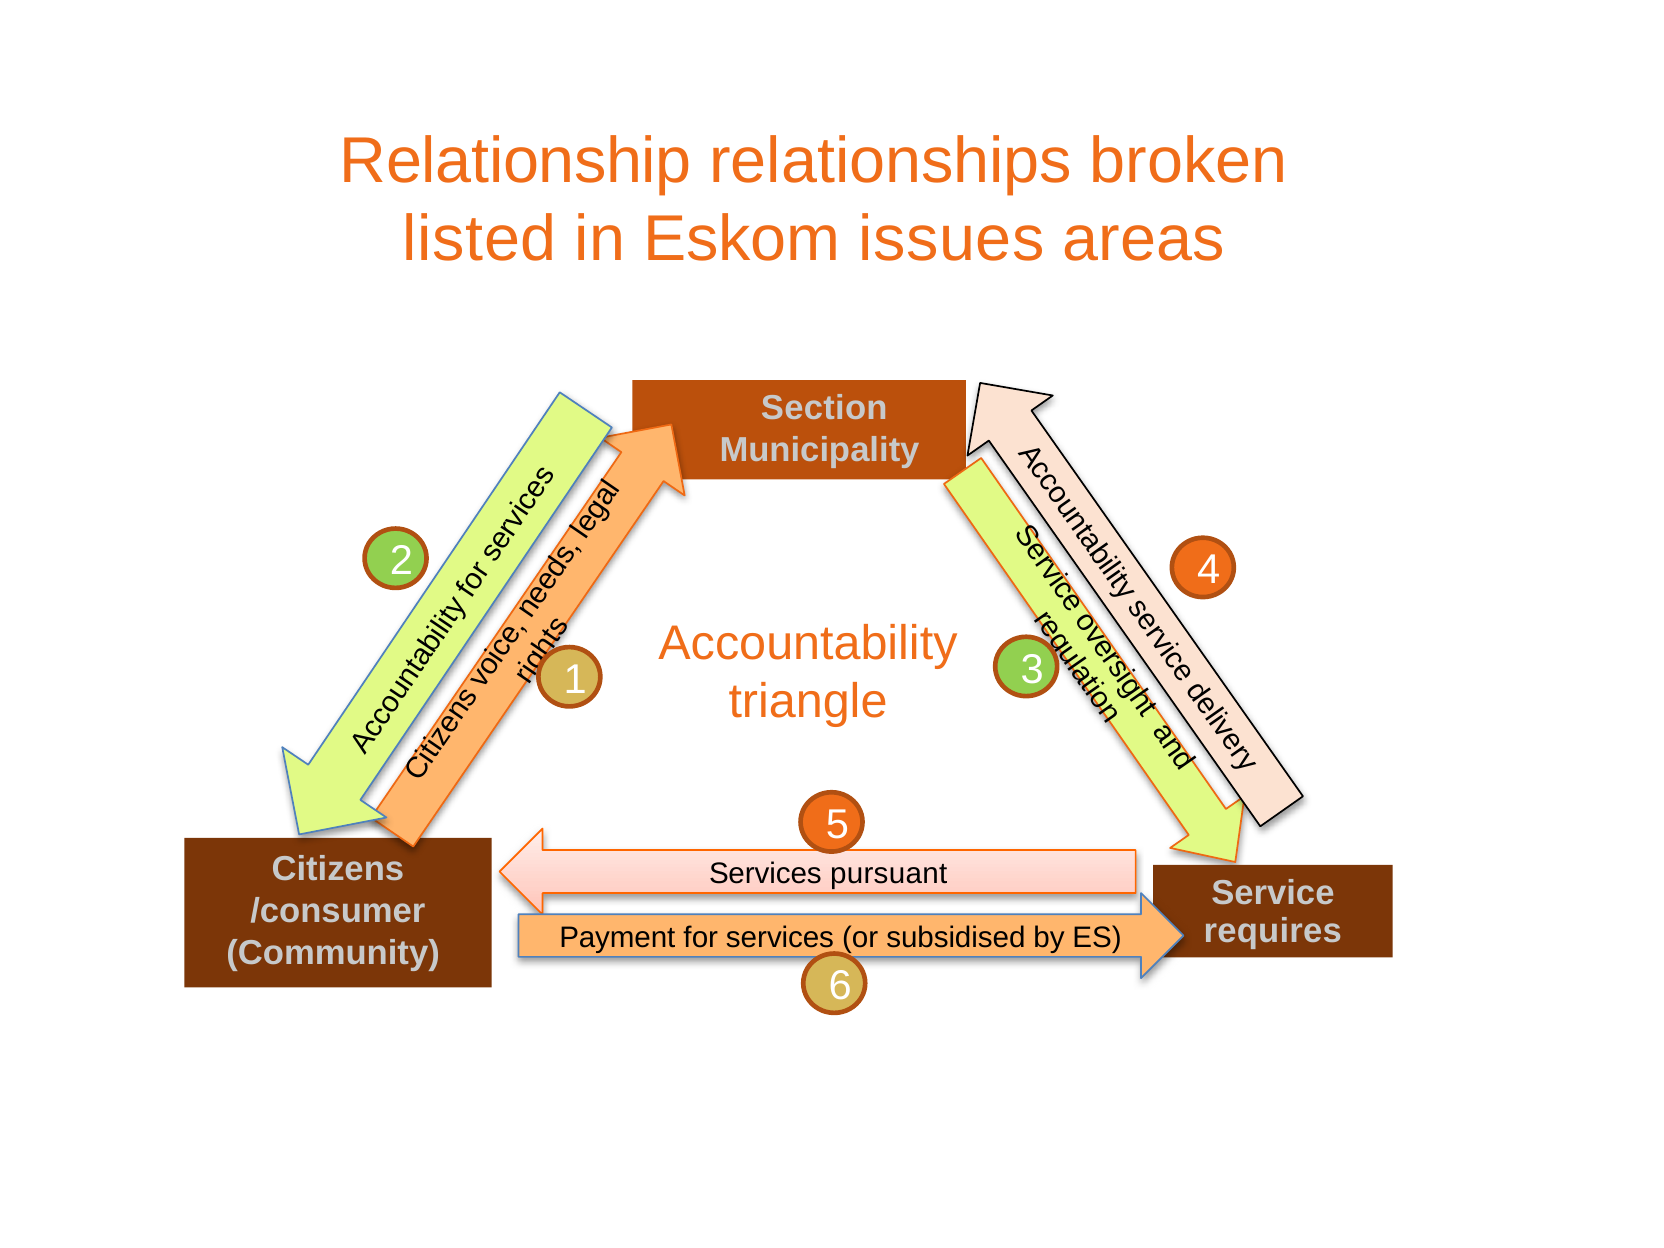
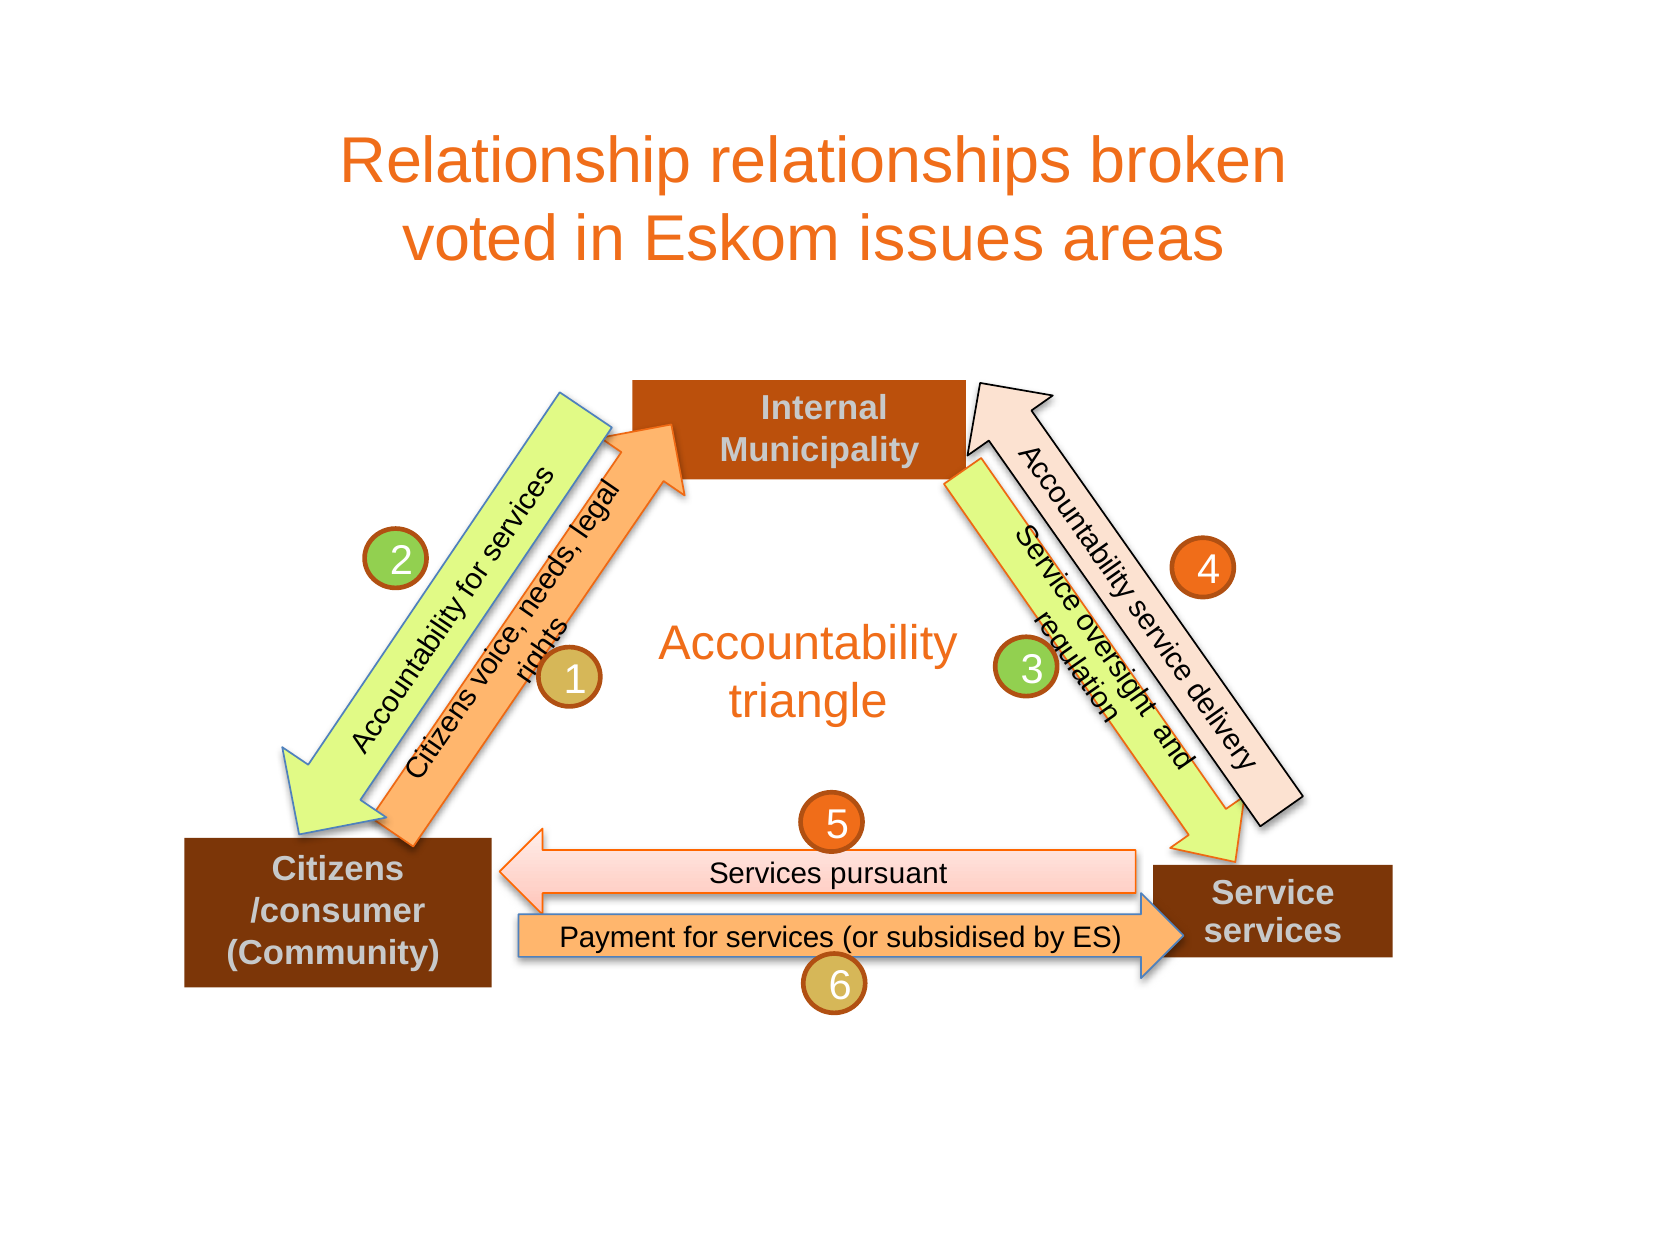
listed: listed -> voted (480, 239)
Section: Section -> Internal (824, 408)
requires: requires -> services (1273, 931)
